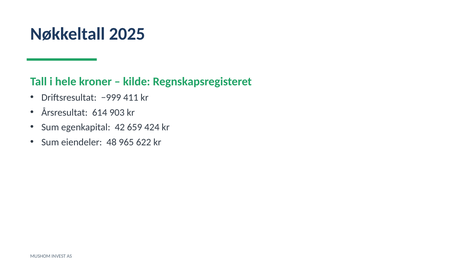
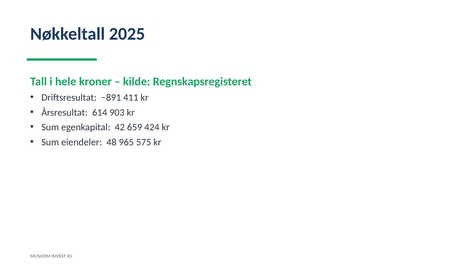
−999: −999 -> −891 (111, 98)
622: 622 -> 575 (144, 142)
